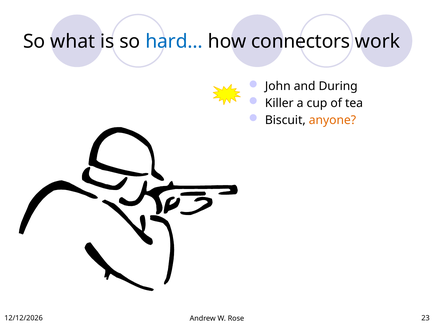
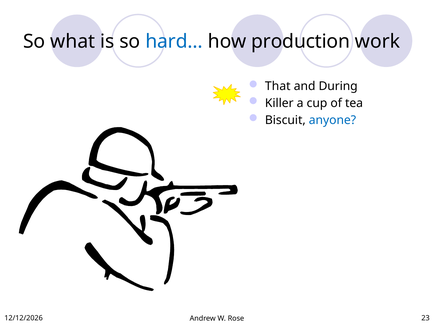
connectors: connectors -> production (301, 41)
John: John -> That (278, 86)
anyone colour: orange -> blue (332, 120)
